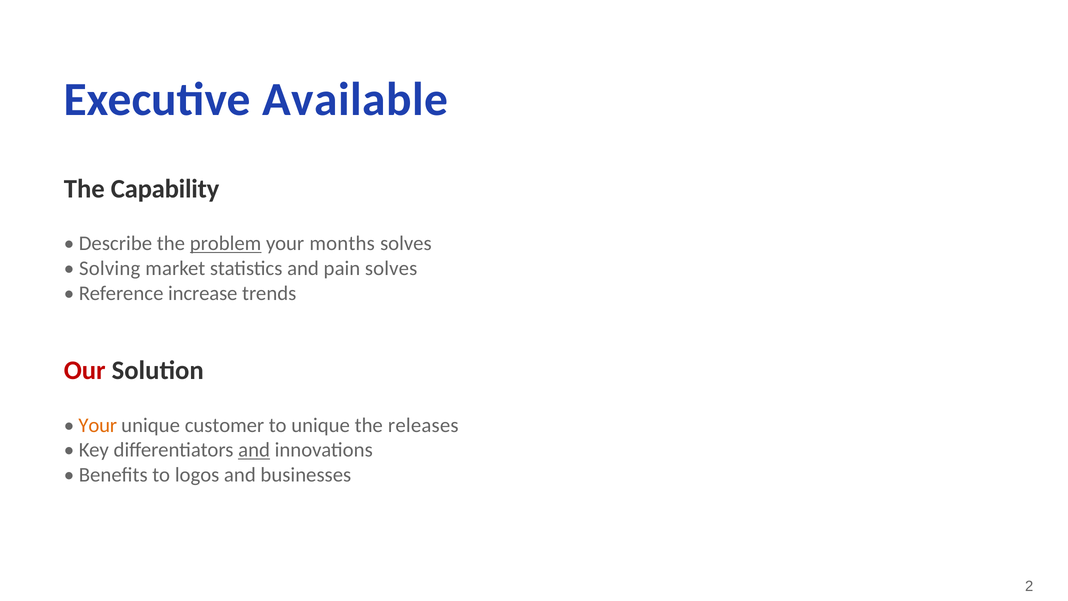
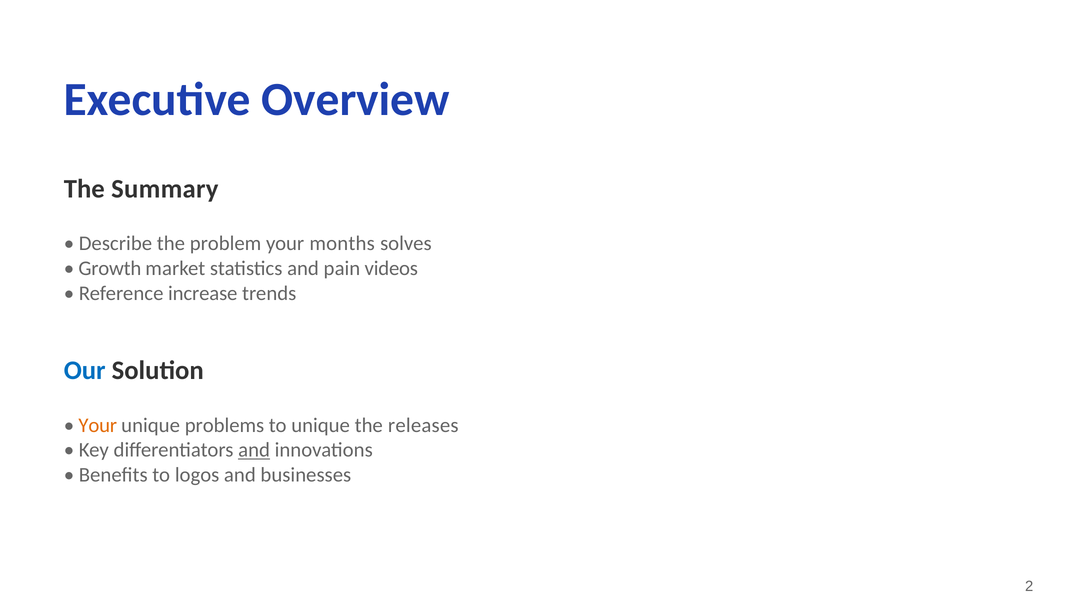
Available: Available -> Overview (355, 99)
Capability: Capability -> Summary (165, 189)
problem underline: present -> none (226, 243)
Solving: Solving -> Growth (110, 268)
pain solves: solves -> videos (391, 268)
Our colour: red -> blue (85, 370)
customer: customer -> problems (224, 425)
